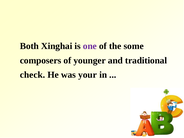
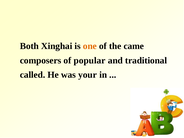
one colour: purple -> orange (90, 46)
some: some -> came (134, 46)
younger: younger -> popular (90, 60)
check: check -> called (33, 75)
